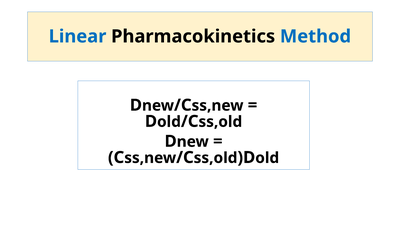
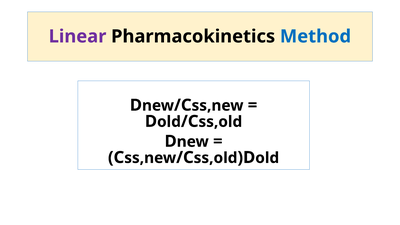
Linear colour: blue -> purple (77, 36)
